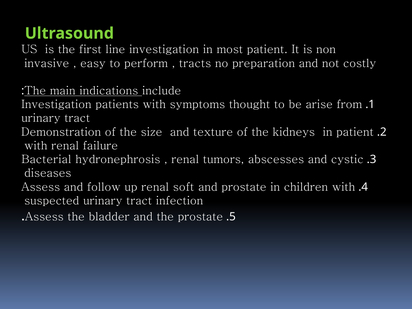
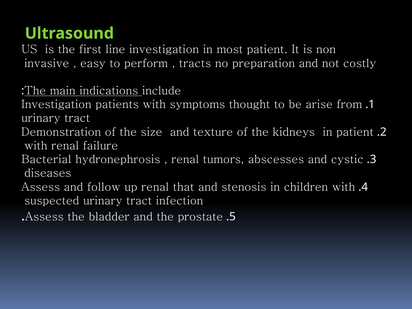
soft: soft -> that (184, 187)
and prostate: prostate -> stenosis (244, 187)
